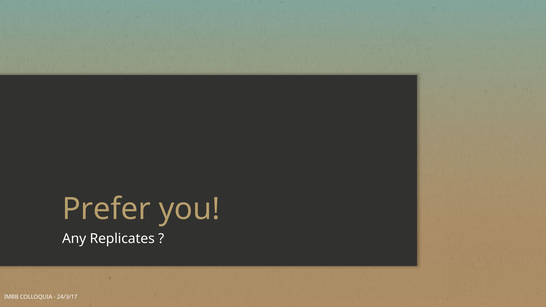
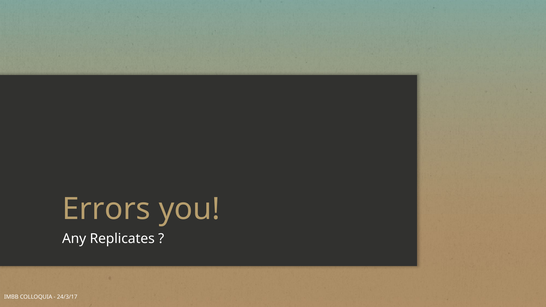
Prefer: Prefer -> Errors (106, 209)
